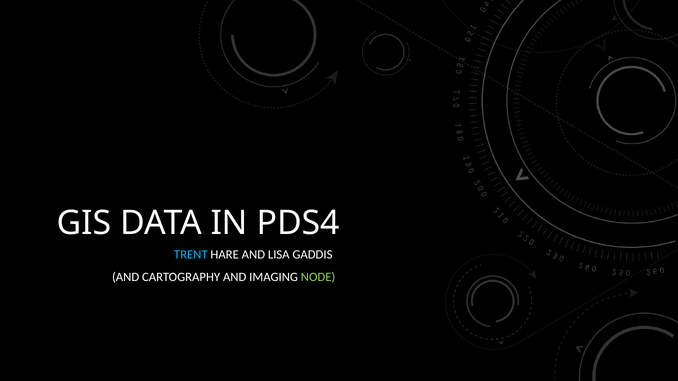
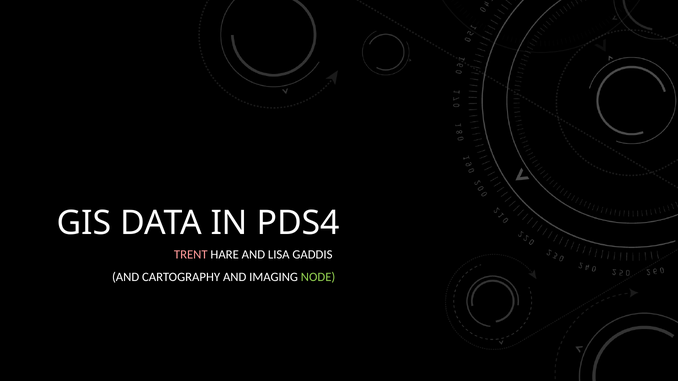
TRENT colour: light blue -> pink (191, 255)
